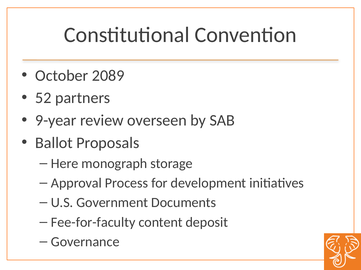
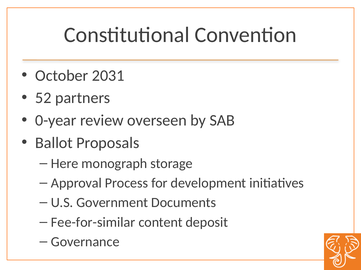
2089: 2089 -> 2031 (108, 76)
9-year: 9-year -> 0-year (56, 121)
Fee-for-faculty: Fee-for-faculty -> Fee-for-similar (93, 223)
